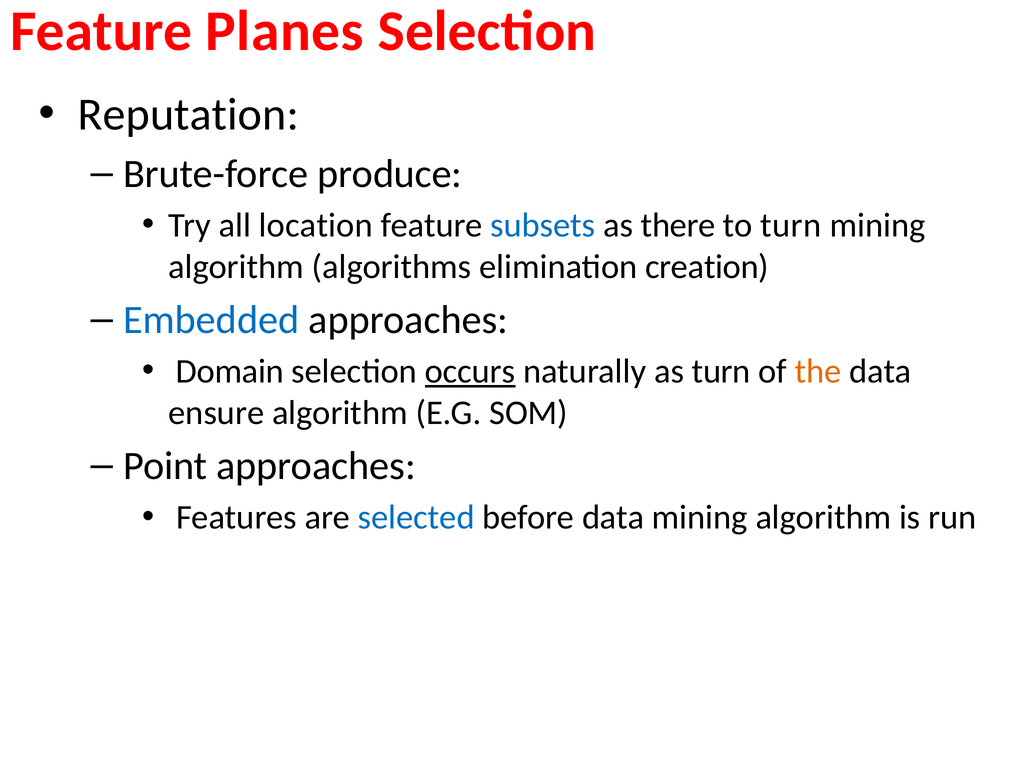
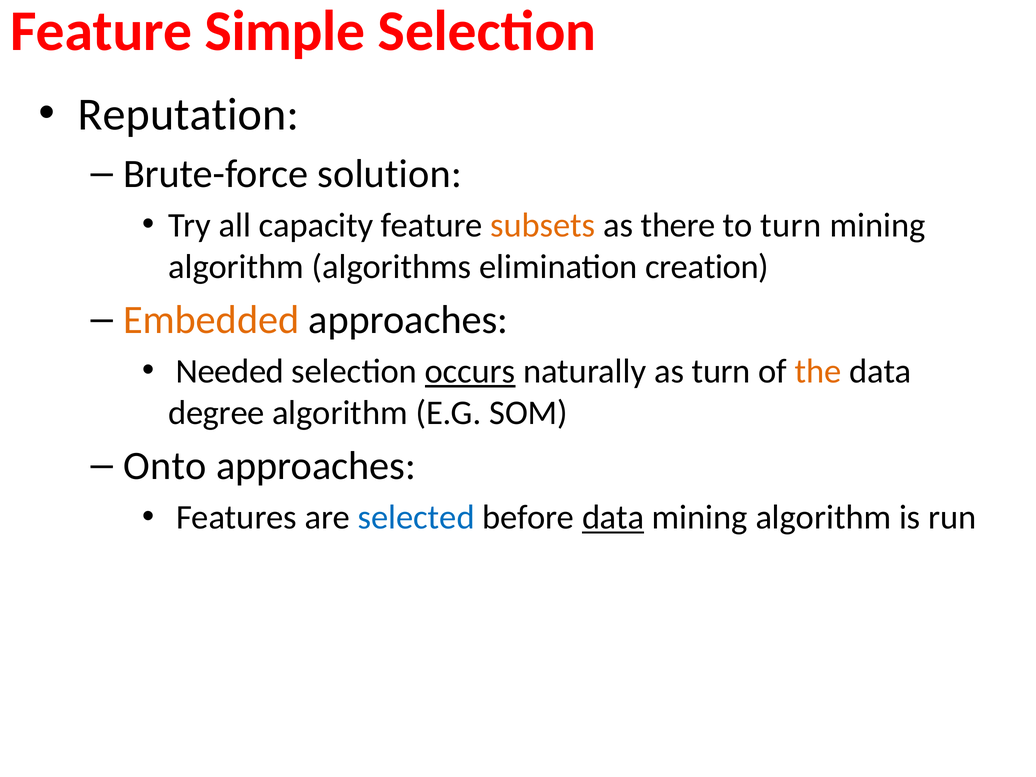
Planes: Planes -> Simple (285, 31)
produce: produce -> solution (390, 174)
location: location -> capacity (316, 225)
subsets colour: blue -> orange (543, 225)
Embedded colour: blue -> orange (211, 320)
Domain: Domain -> Needed (230, 371)
ensure: ensure -> degree (216, 413)
Point: Point -> Onto (165, 466)
data underline: none -> present (613, 518)
